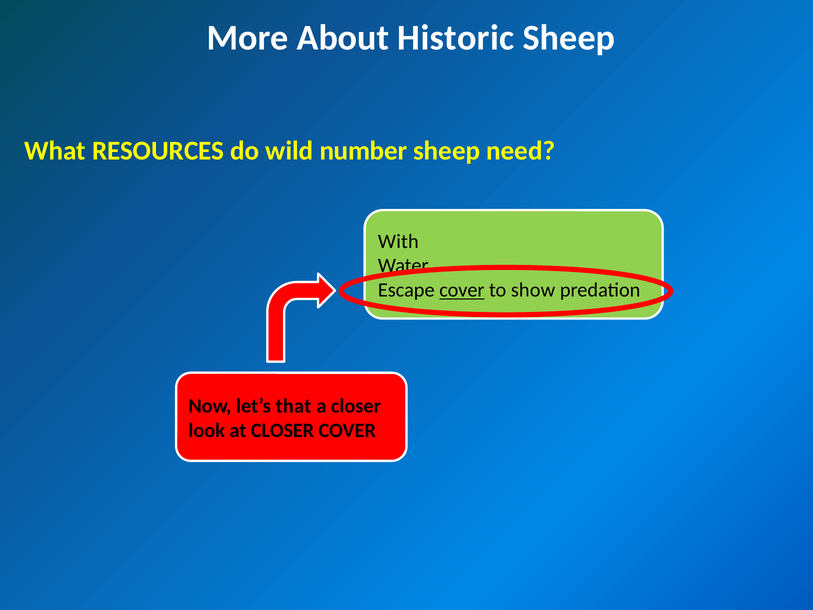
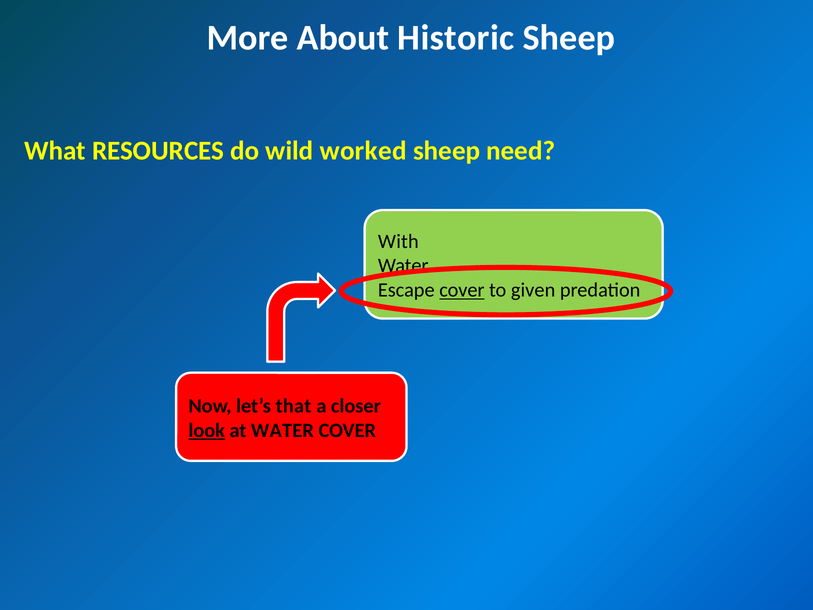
number: number -> worked (363, 151)
show: show -> given (533, 290)
look underline: none -> present (207, 430)
at CLOSER: CLOSER -> WATER (282, 430)
